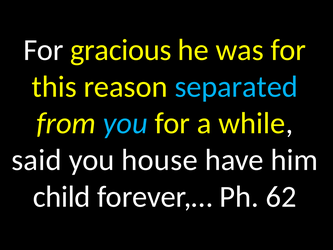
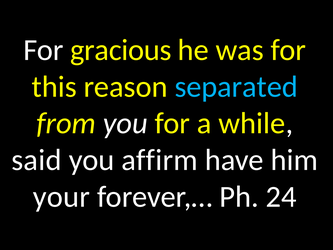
you colour: light blue -> white (125, 123)
house: house -> affirm (160, 160)
child: child -> your (61, 197)
62: 62 -> 24 (281, 197)
